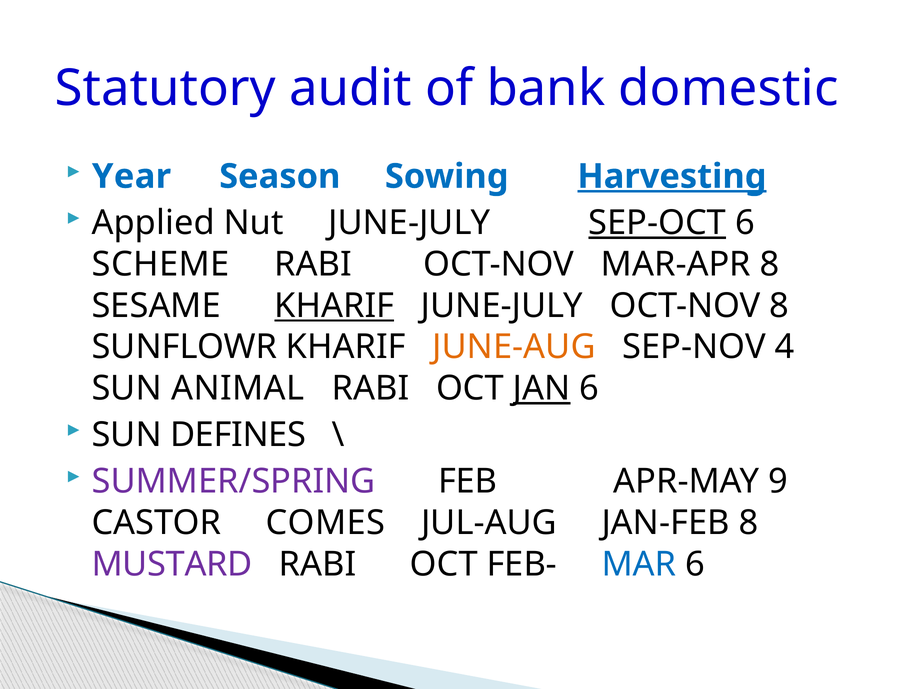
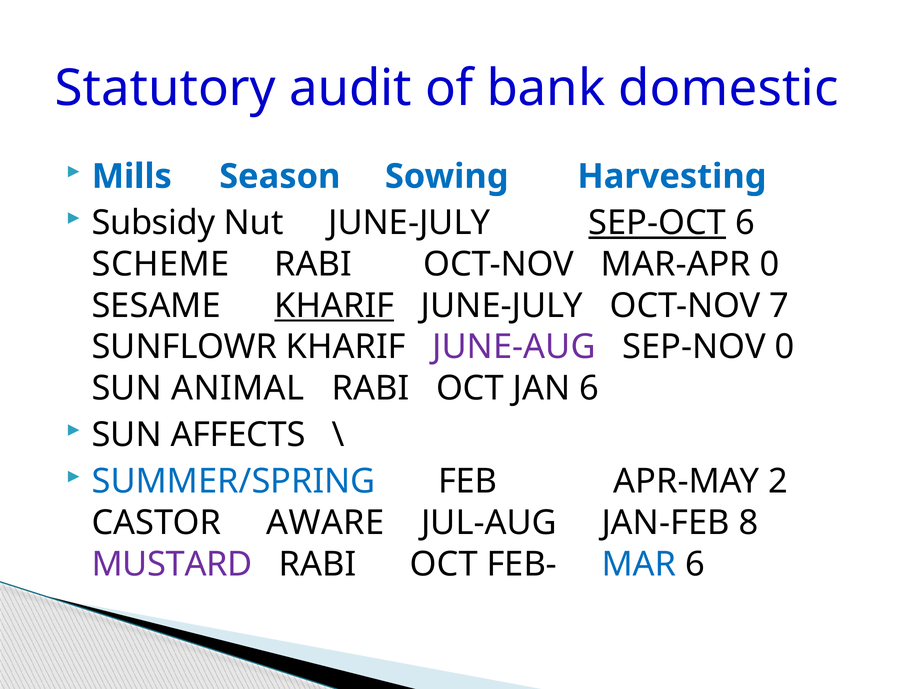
Year: Year -> Mills (132, 176)
Harvesting underline: present -> none (672, 176)
Applied: Applied -> Subsidy (153, 223)
MAR-APR 8: 8 -> 0 (769, 264)
OCT-NOV 8: 8 -> 7 (779, 305)
JUNE-AUG colour: orange -> purple (514, 347)
SEP-NOV 4: 4 -> 0 (784, 347)
JAN underline: present -> none (542, 388)
DEFINES: DEFINES -> AFFECTS (238, 435)
SUMMER/SPRING colour: purple -> blue (234, 481)
9: 9 -> 2 (778, 481)
COMES: COMES -> AWARE (325, 522)
